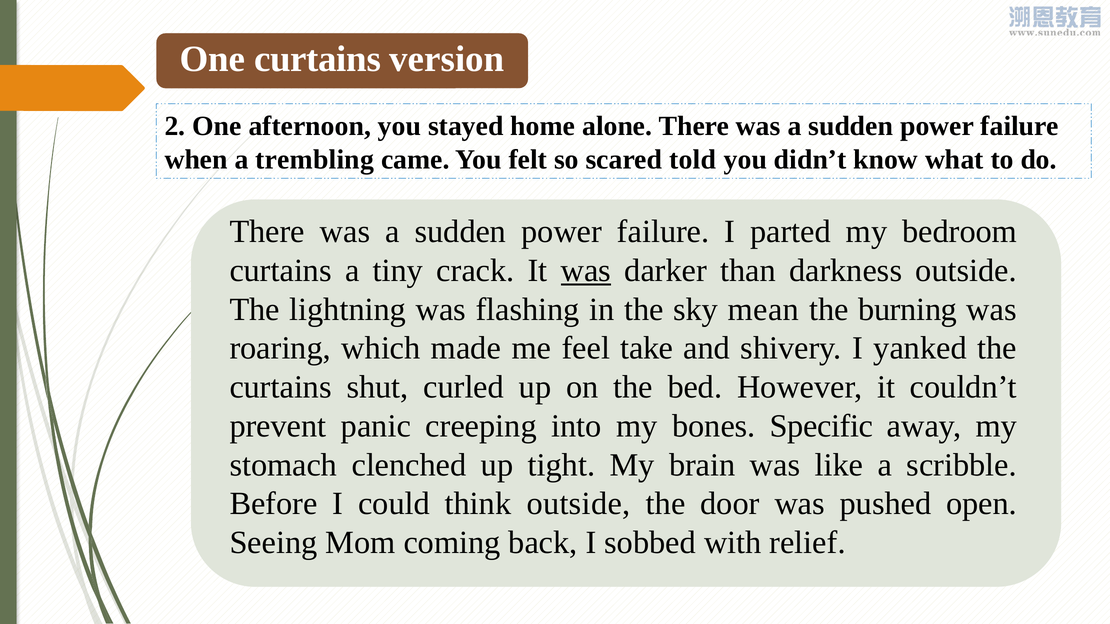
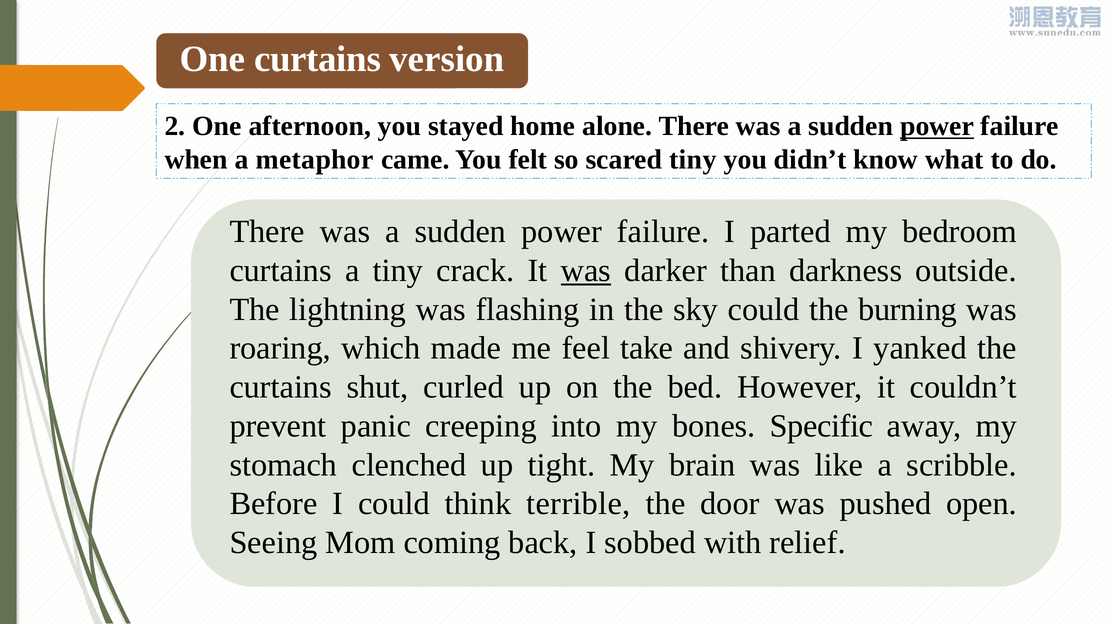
power underline: none -> present (937, 126)
trembling: trembling -> metaphor (315, 160)
scared told: told -> tiny (693, 160)
sky mean: mean -> could (764, 310)
think outside: outside -> terrible (578, 504)
